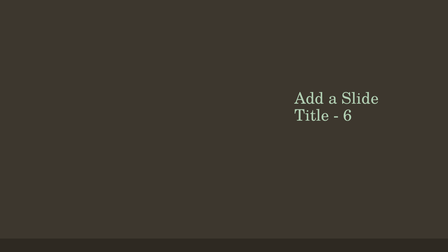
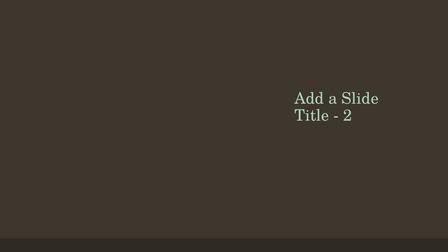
6: 6 -> 2 (348, 116)
